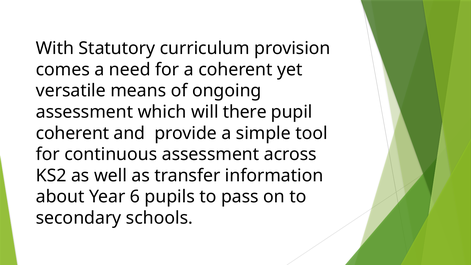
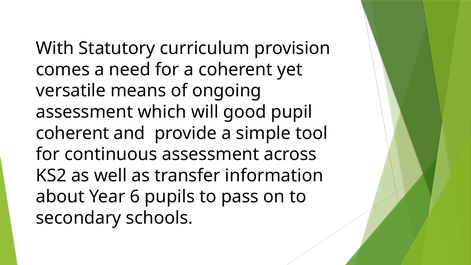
there: there -> good (245, 112)
